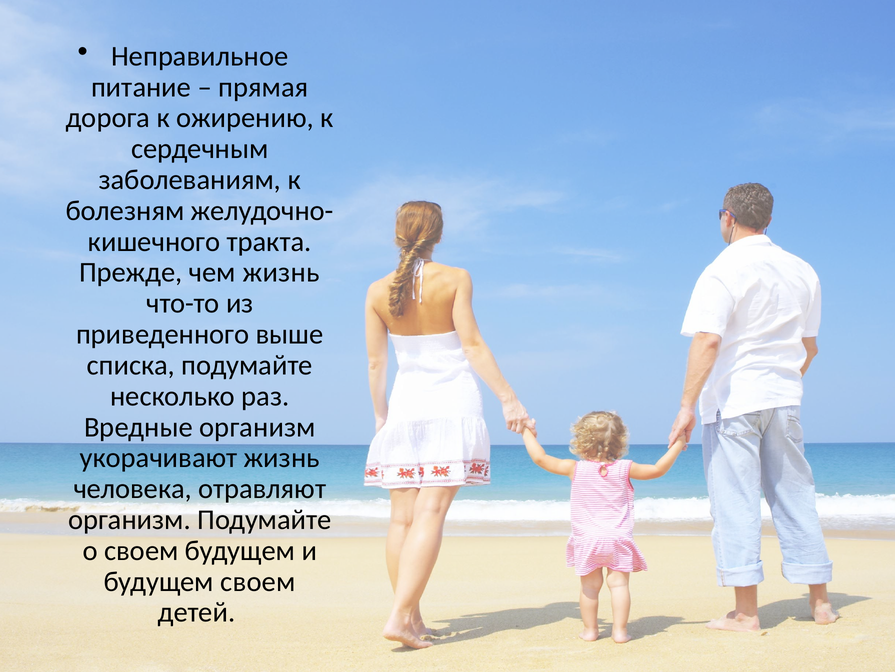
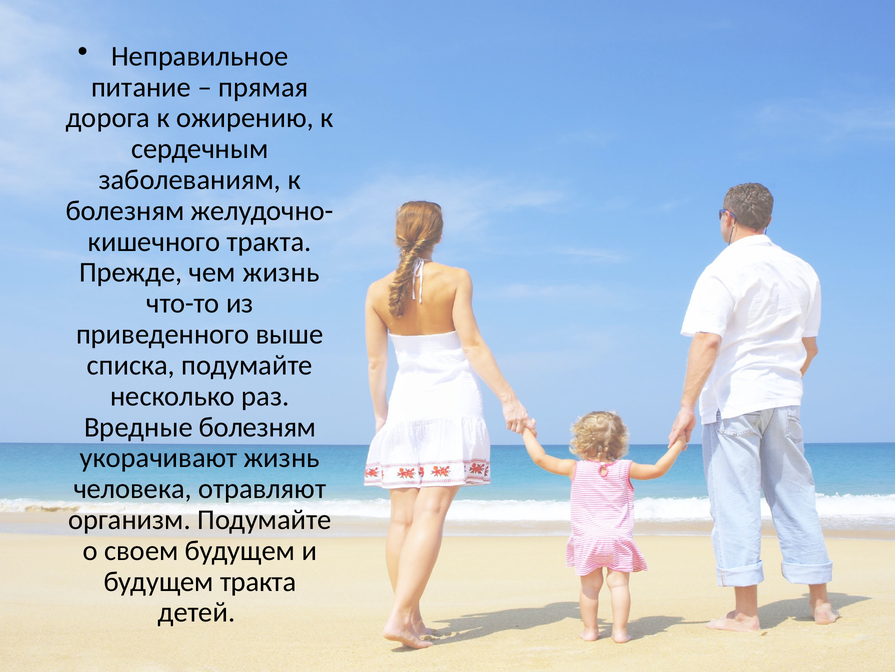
Вредные организм: организм -> болезням (258, 427)
будущем своем: своем -> тракта (258, 581)
